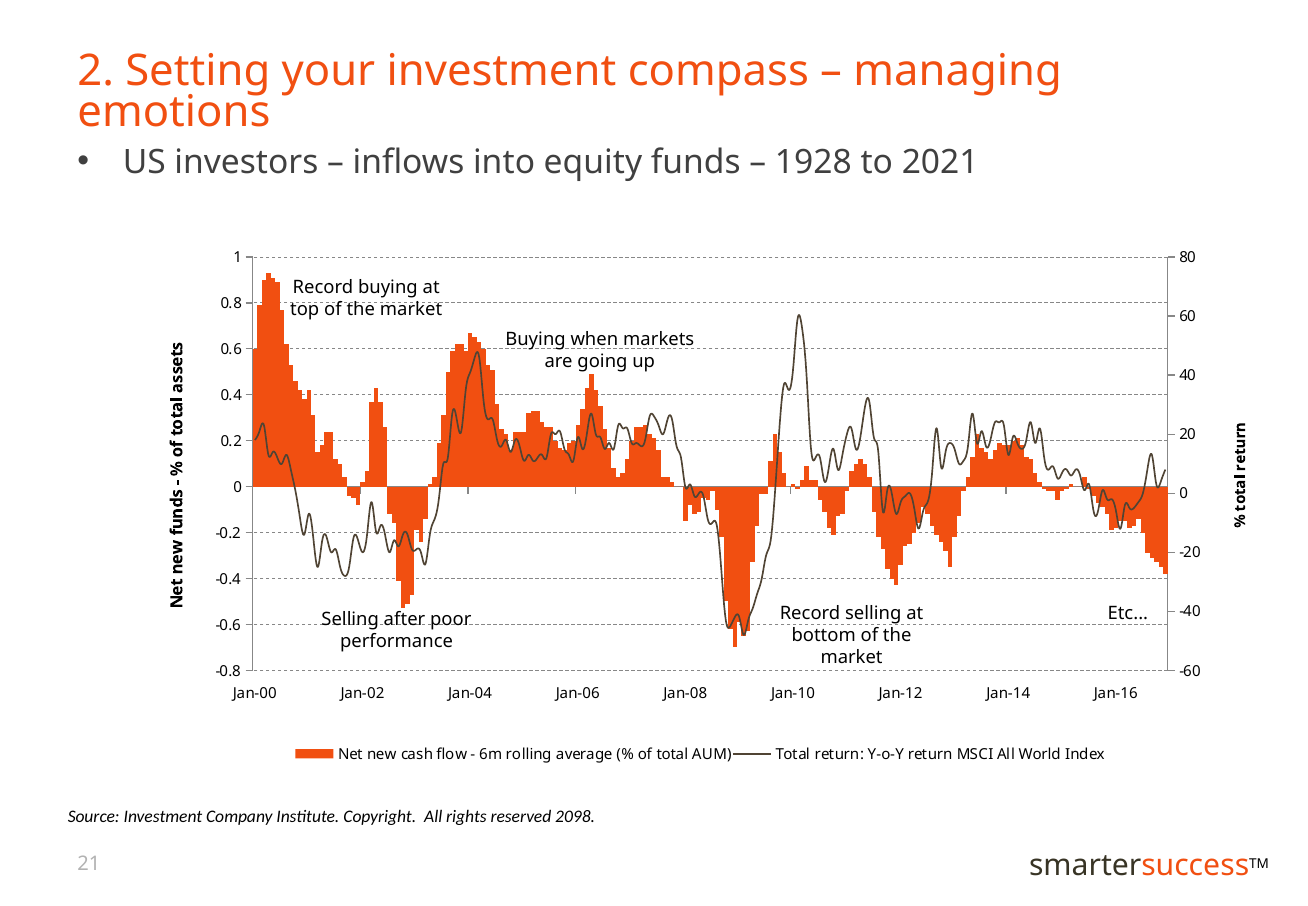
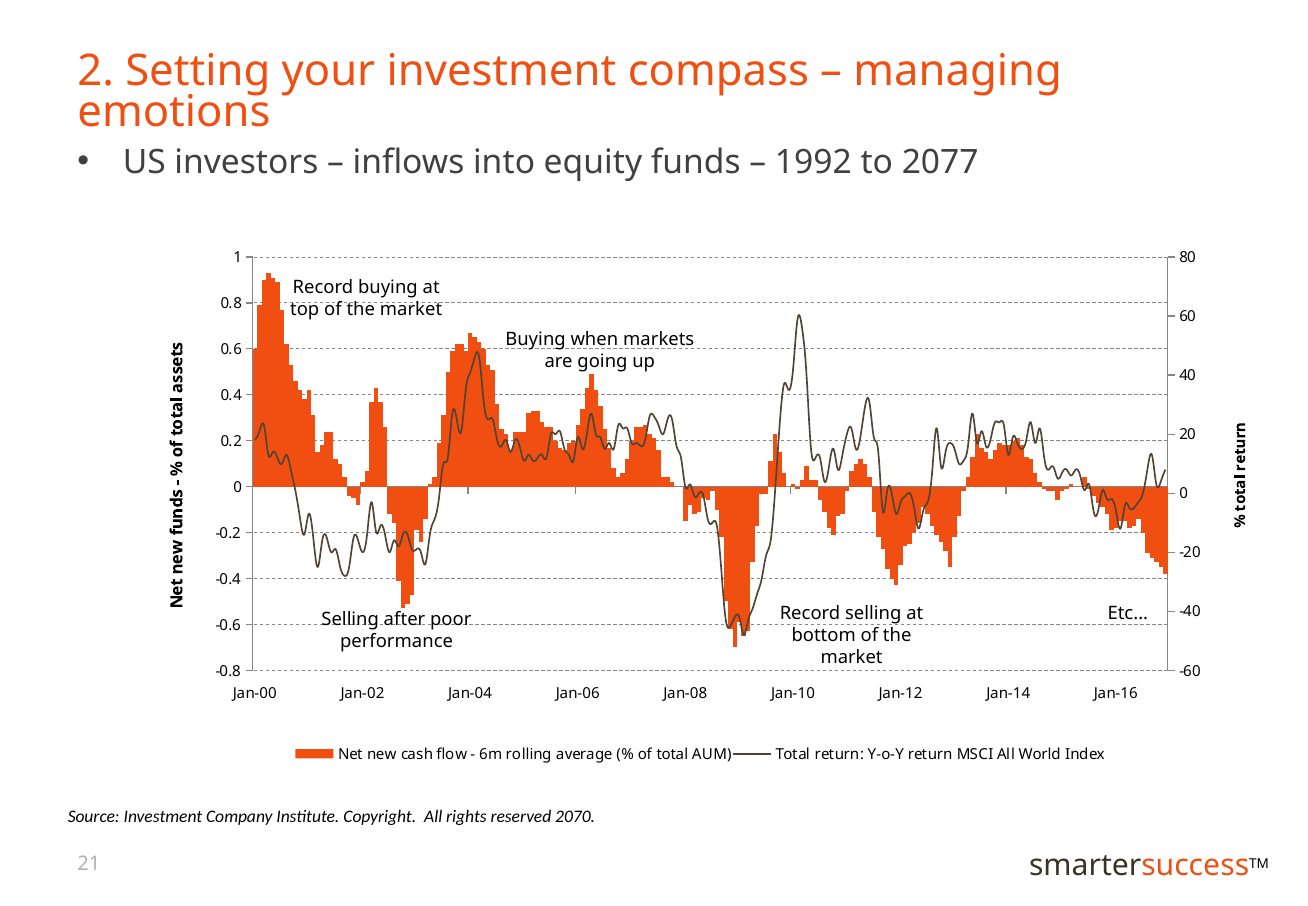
1928: 1928 -> 1992 (813, 162)
2021: 2021 -> 2077 (940, 162)
2098: 2098 -> 2070 (575, 816)
